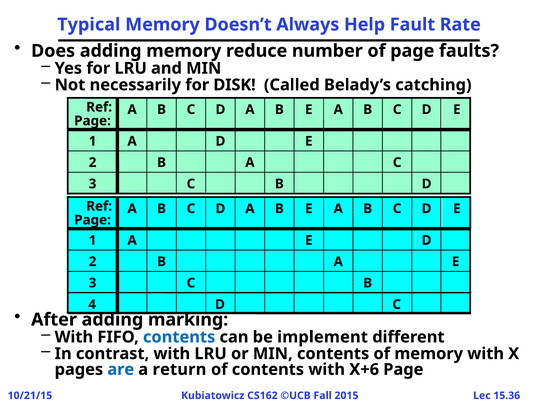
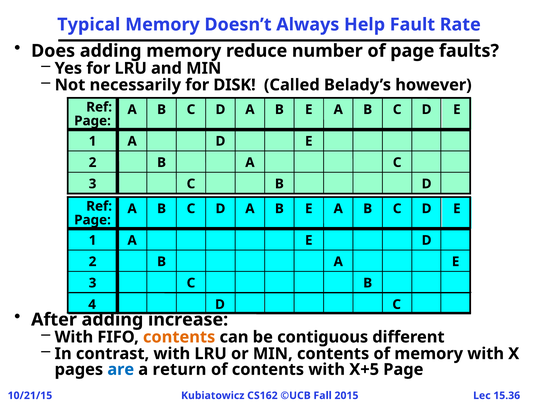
catching: catching -> however (433, 85)
marking: marking -> increase (188, 319)
contents colour: blue -> orange (179, 337)
implement: implement -> contiguous (323, 337)
X+6: X+6 -> X+5 (364, 369)
